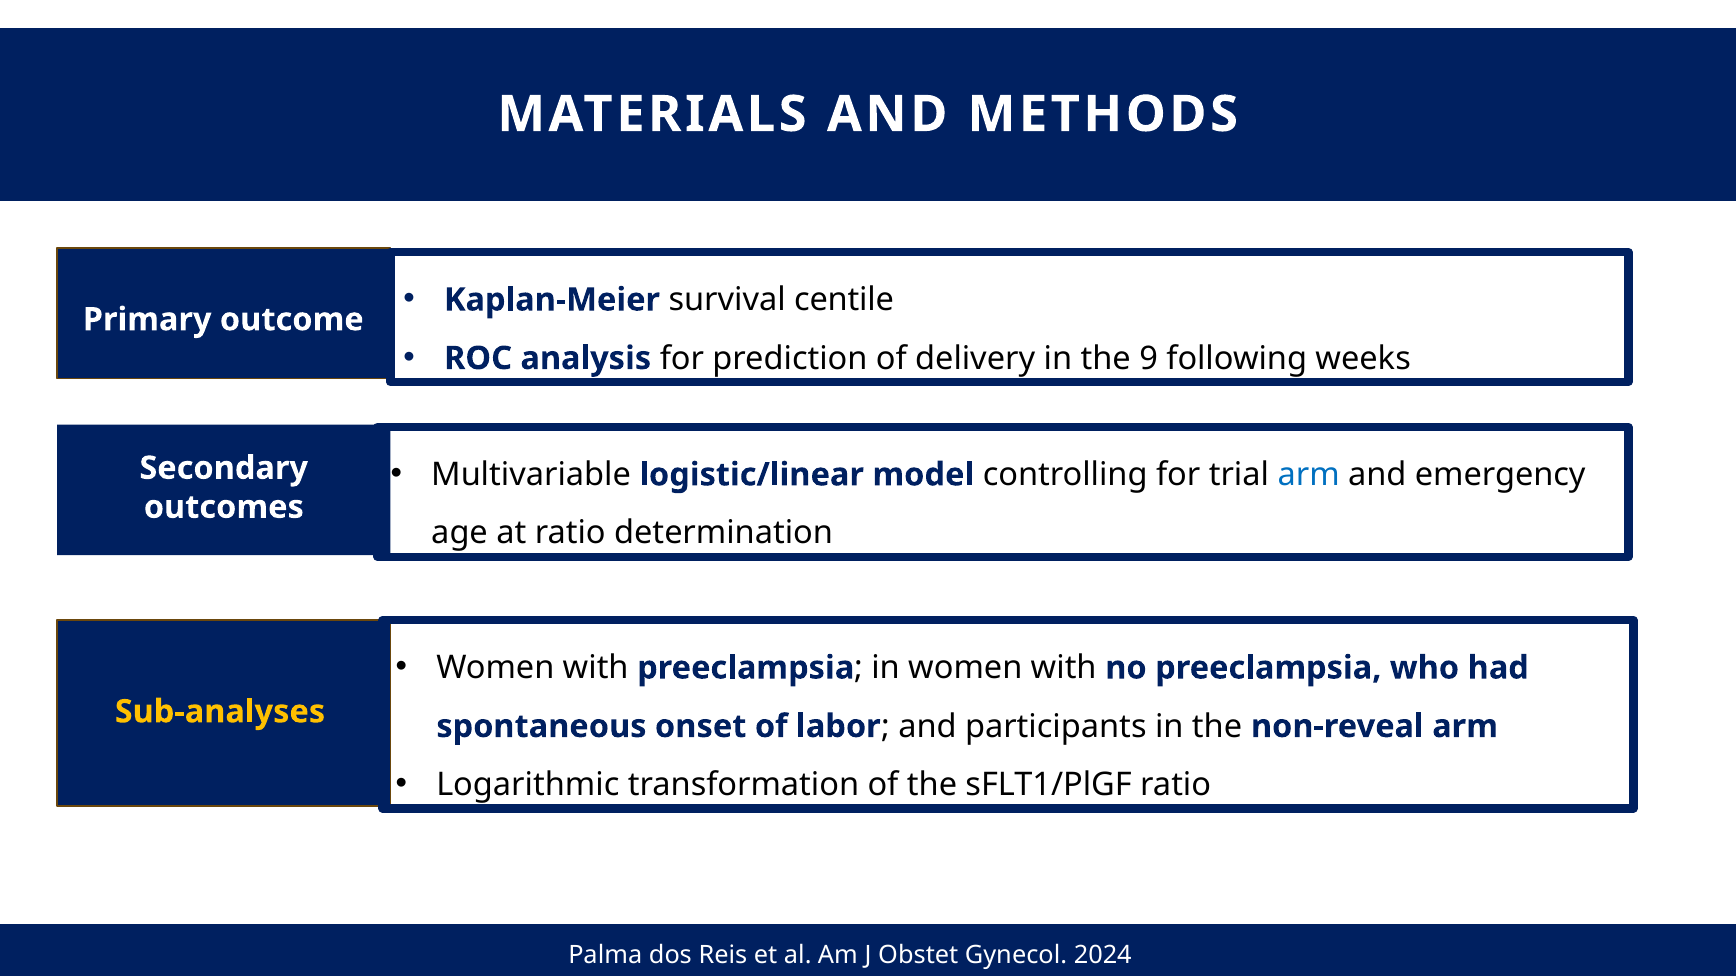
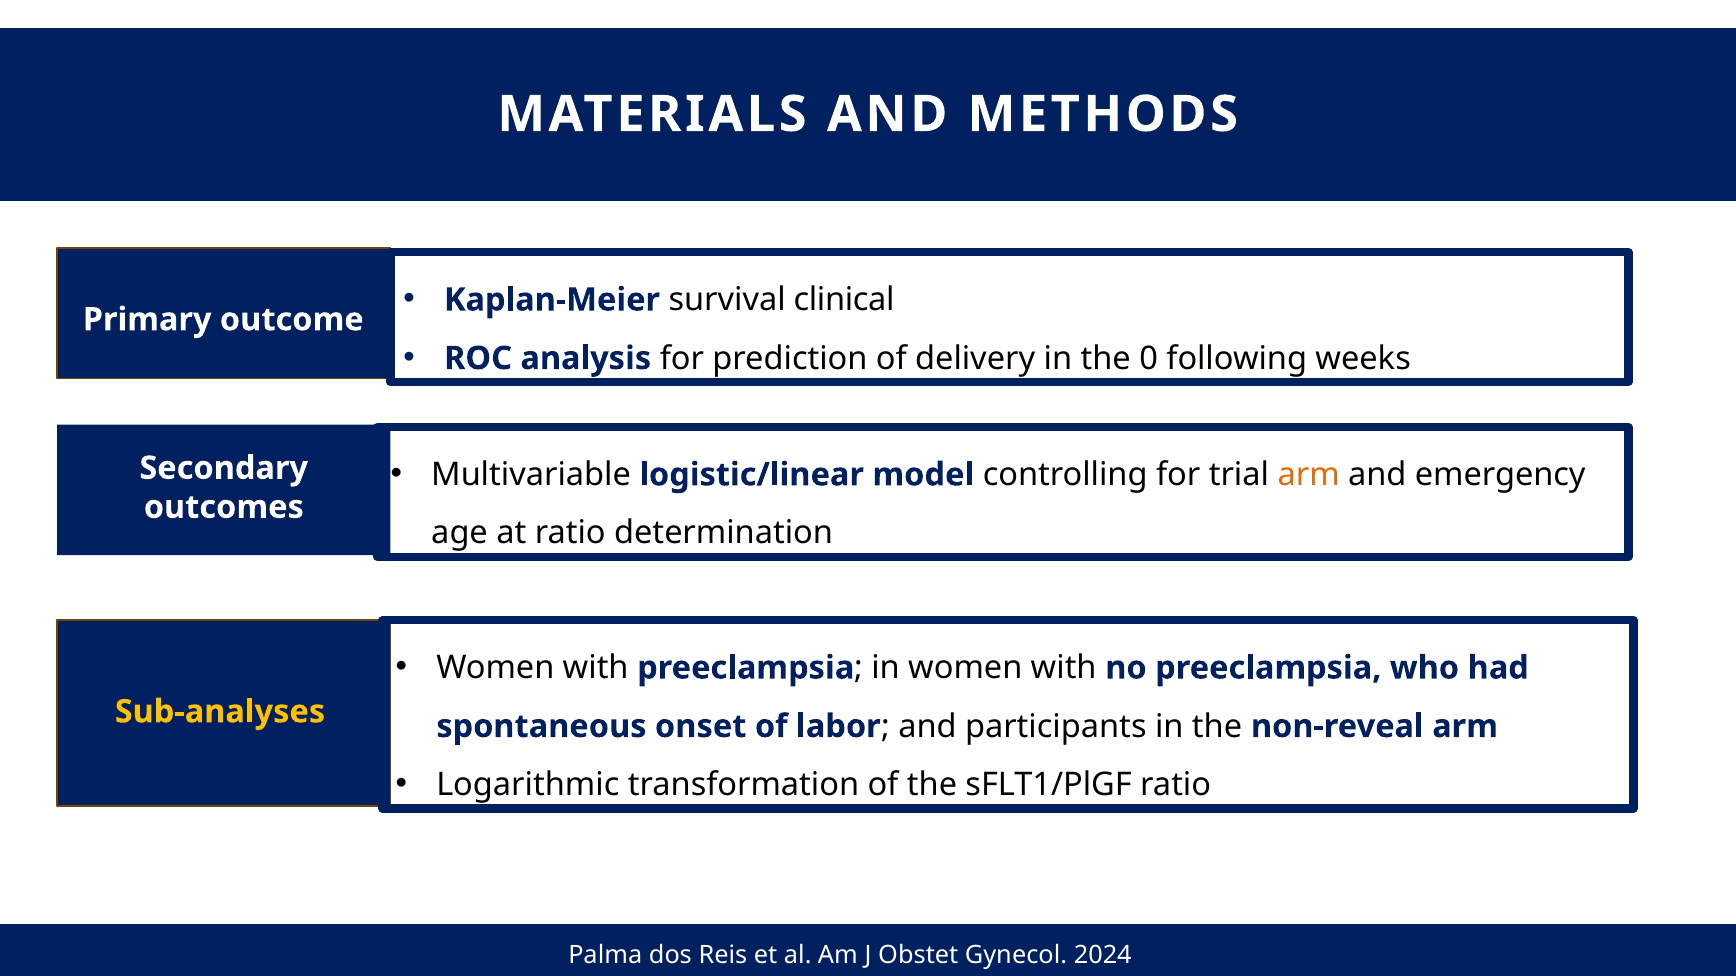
centile: centile -> clinical (844, 300)
9: 9 -> 0 (1149, 359)
arm colour: blue -> orange (1309, 475)
